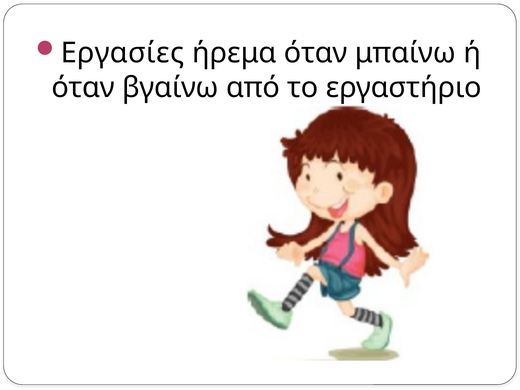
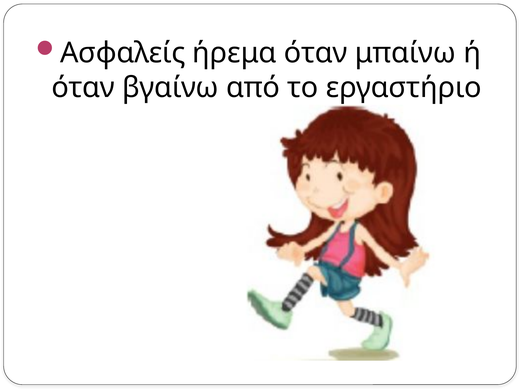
Εργασίες: Εργασίες -> Ασφαλείς (123, 53)
